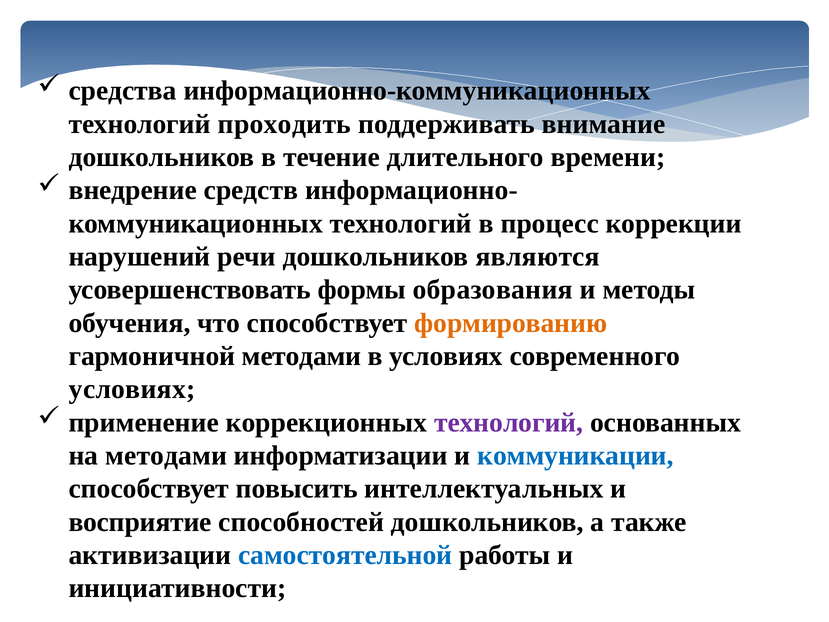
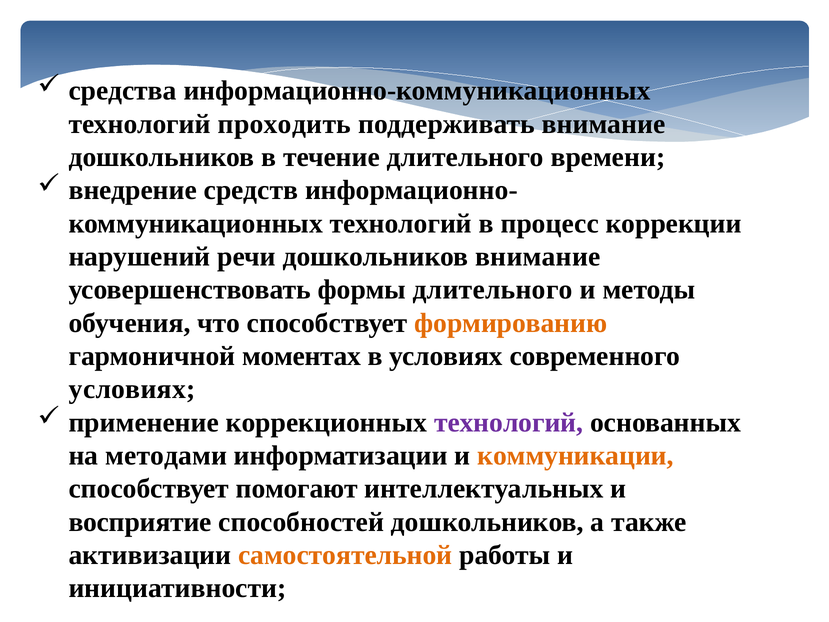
дошкольников являются: являются -> внимание (538, 256)
формы образования: образования -> длительного (493, 290)
гармоничной методами: методами -> моментах (301, 356)
коммуникации colour: blue -> orange (575, 455)
повысить: повысить -> помогают (297, 489)
самостоятельной colour: blue -> orange (345, 555)
